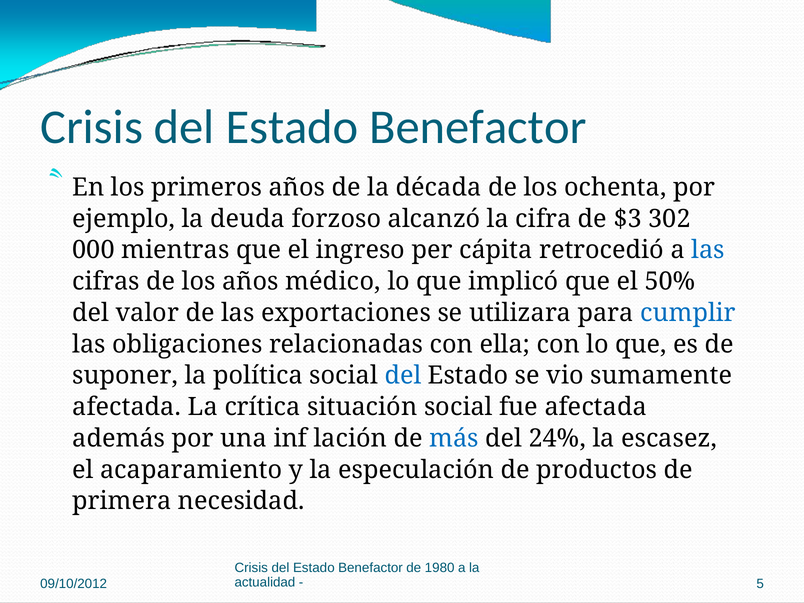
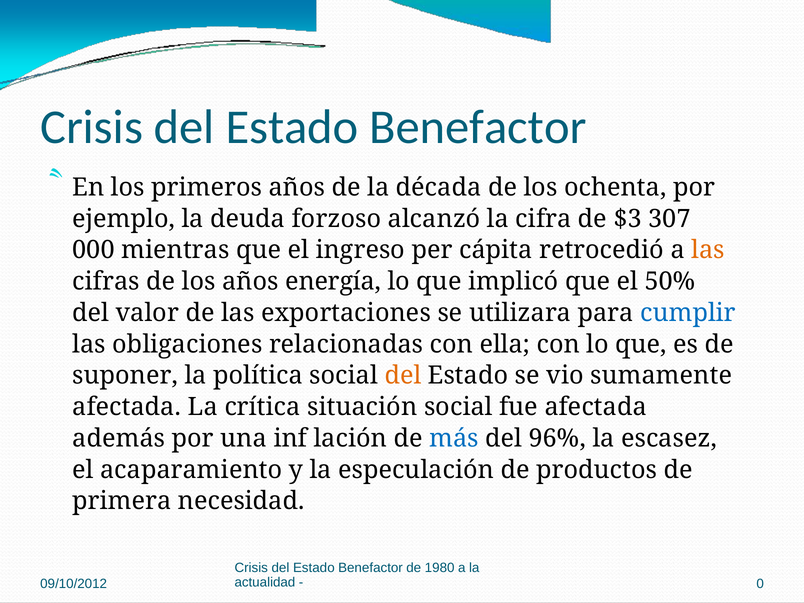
302: 302 -> 307 (670, 219)
las colour: blue -> orange (708, 250)
médico: médico -> energía (333, 282)
del colour: blue -> orange (403, 376)
24%: 24% -> 96% (557, 438)
5: 5 -> 0 (760, 584)
